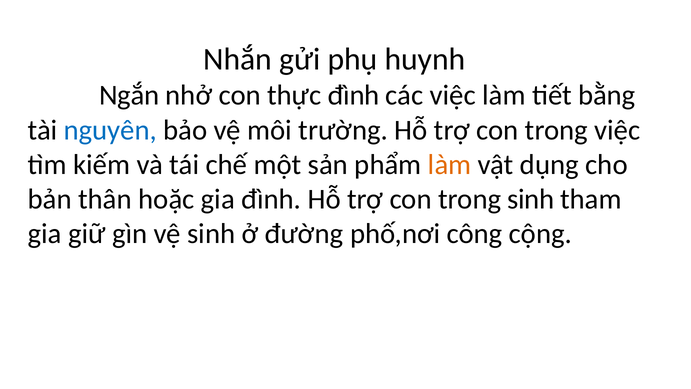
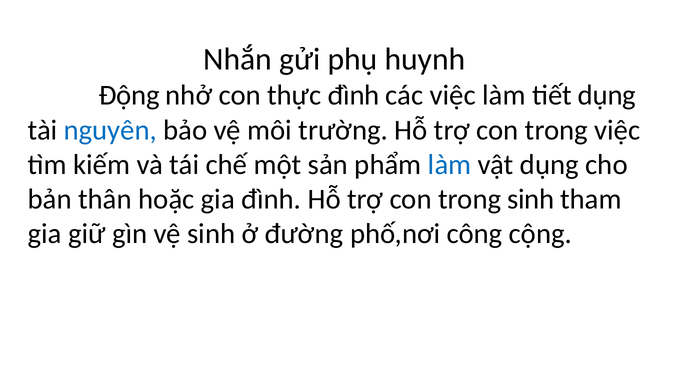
Ngắn: Ngắn -> Động (129, 95)
tiết bằng: bằng -> dụng (607, 95)
làm colour: orange -> blue (450, 164)
